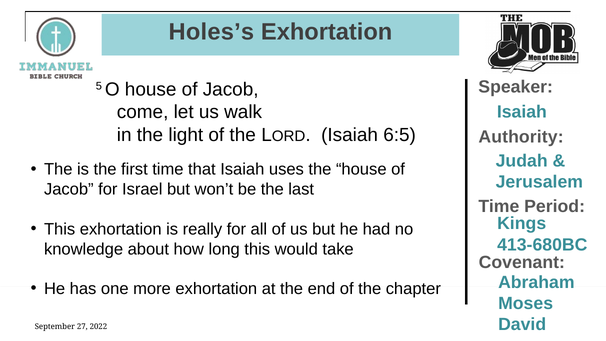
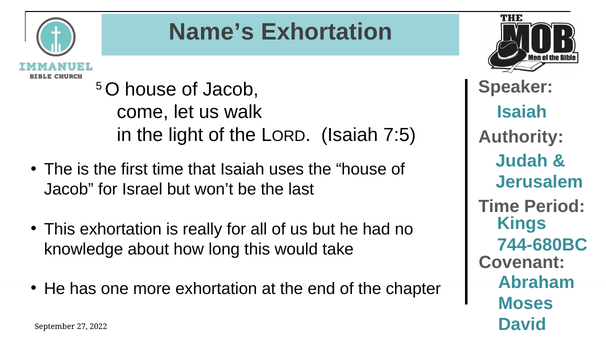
Holes’s: Holes’s -> Name’s (211, 32)
6:5: 6:5 -> 7:5 (400, 135)
413-680BC: 413-680BC -> 744-680BC (542, 245)
